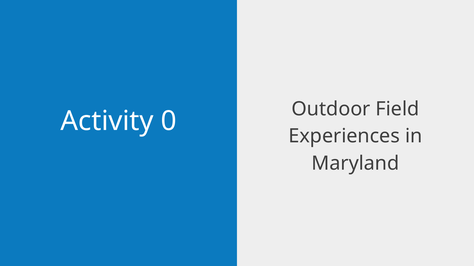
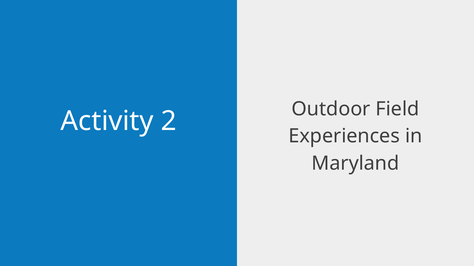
0: 0 -> 2 (169, 121)
